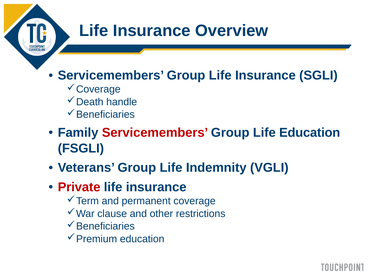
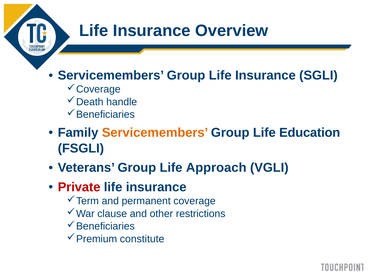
Servicemembers colour: red -> orange (155, 132)
Indemnity: Indemnity -> Approach (216, 167)
education: education -> constitute (142, 238)
